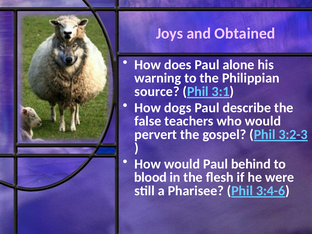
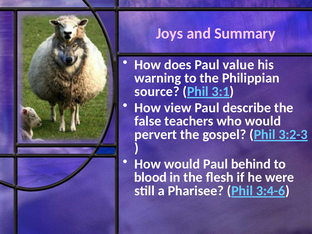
Obtained: Obtained -> Summary (245, 34)
alone: alone -> value (238, 65)
dogs: dogs -> view (178, 108)
